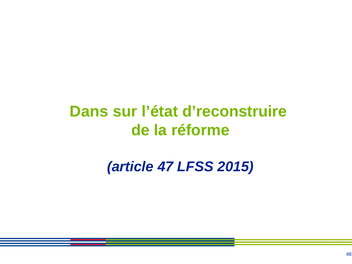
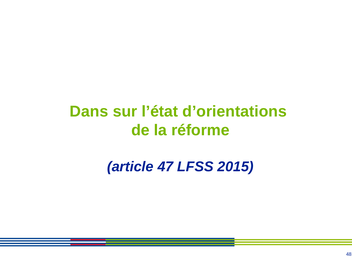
d’reconstruire: d’reconstruire -> d’orientations (235, 111)
